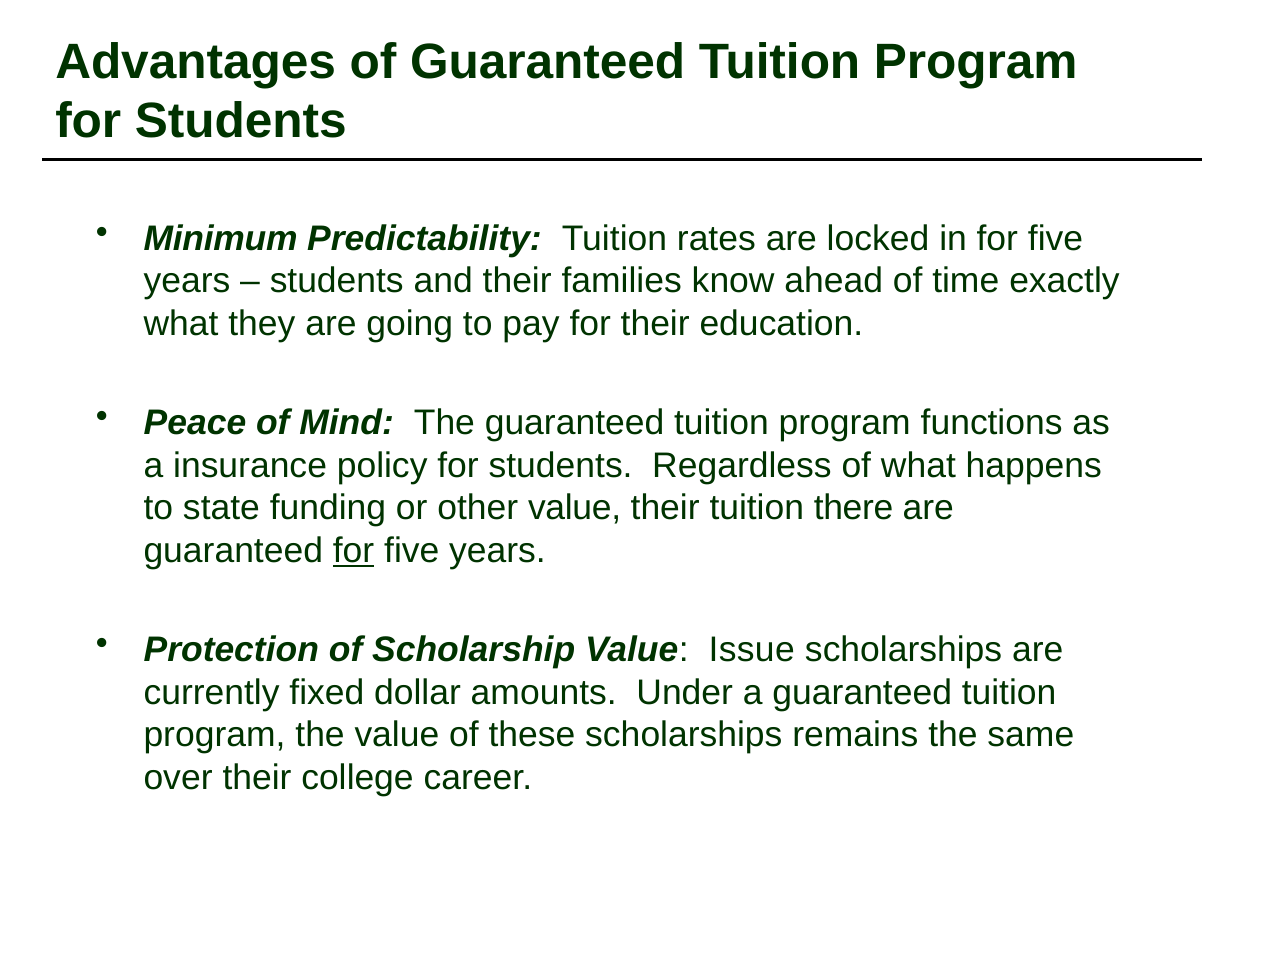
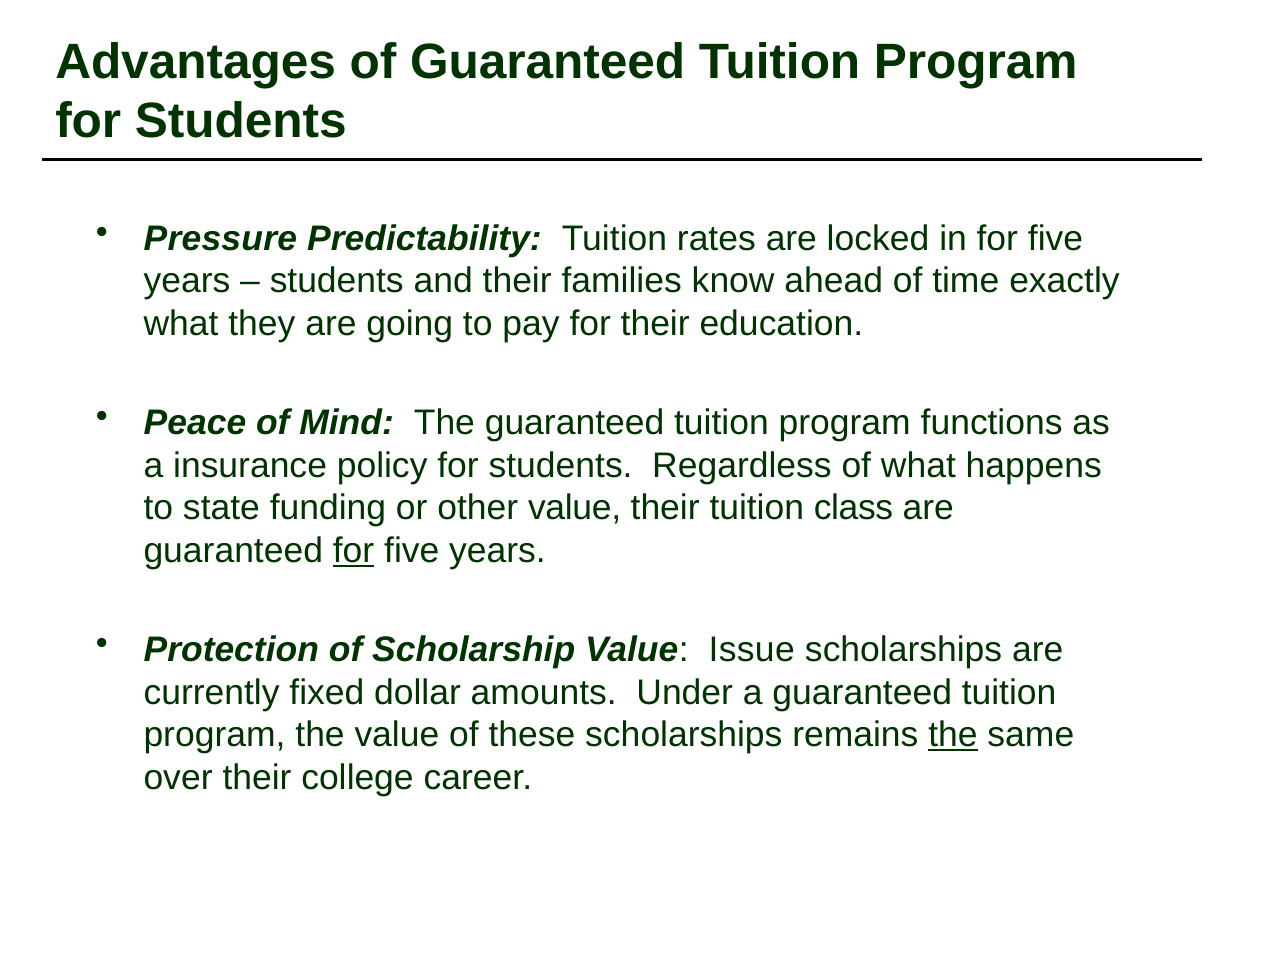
Minimum: Minimum -> Pressure (220, 239)
there: there -> class (854, 508)
the underline: none -> present (953, 735)
